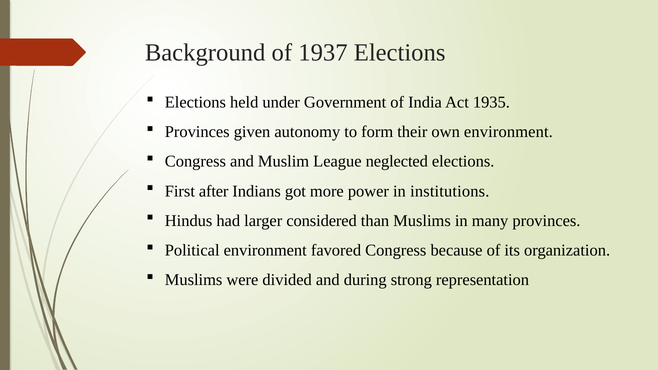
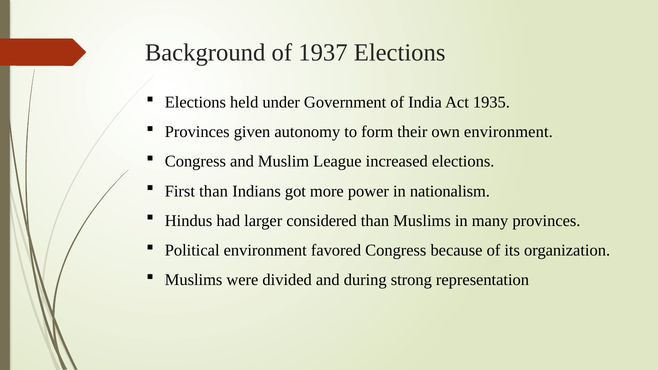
neglected: neglected -> increased (397, 162)
First after: after -> than (214, 191)
institutions: institutions -> nationalism (450, 191)
